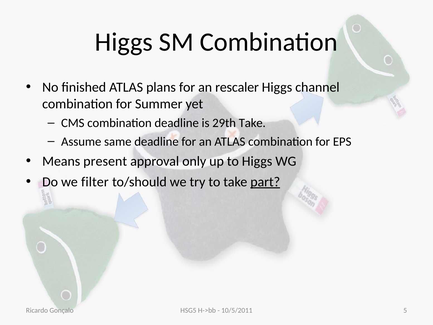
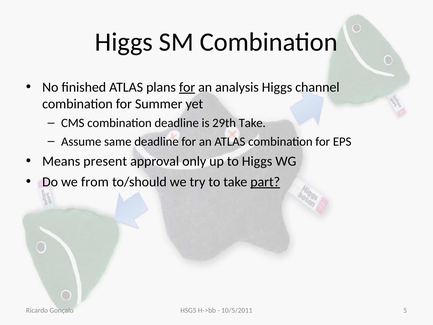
for underline: none -> present (187, 87)
rescaler: rescaler -> analysis (237, 87)
filter: filter -> from (95, 182)
